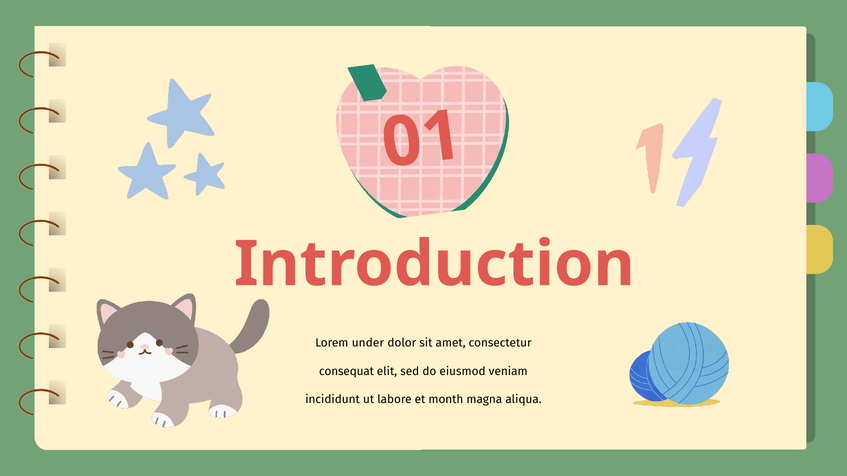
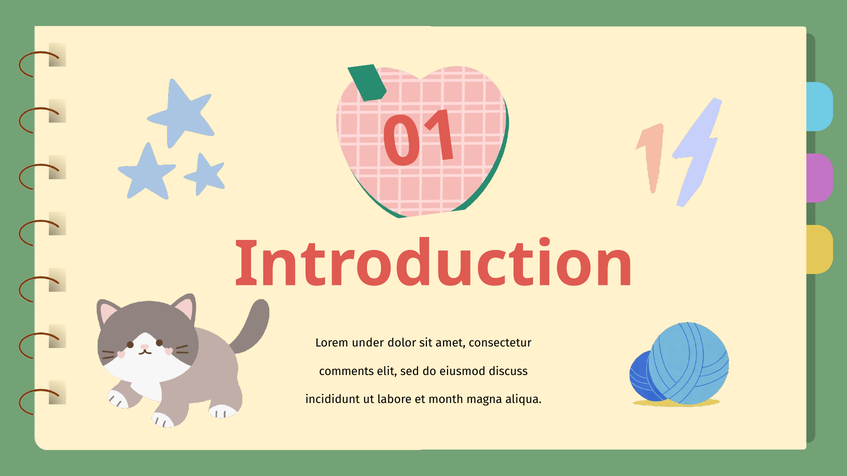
consequat: consequat -> comments (346, 372)
veniam: veniam -> discuss (508, 372)
